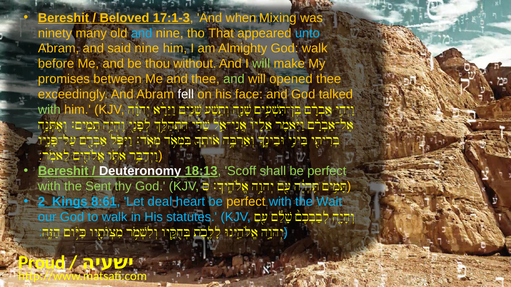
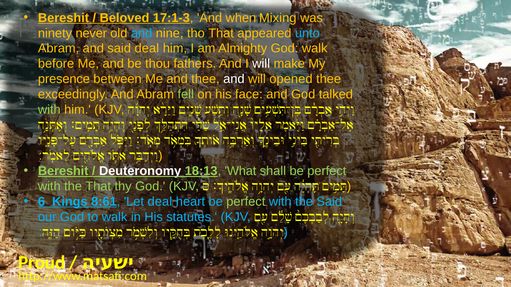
many: many -> never (91, 33)
said nine: nine -> deal (147, 49)
without: without -> fathers (195, 64)
will colour: light green -> white (261, 64)
promises: promises -> presence (64, 79)
and colour: light green -> white (234, 79)
fell colour: white -> light green (186, 95)
Scoff: Scoff -> What (240, 171)
the Sent: Sent -> That (98, 186)
2: 2 -> 6 (42, 202)
perfect colour: yellow -> light green (246, 202)
the Wait: Wait -> Said (329, 202)
